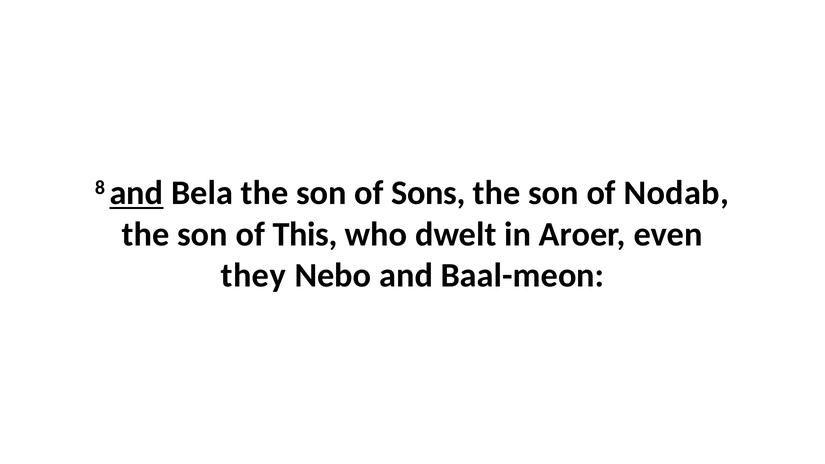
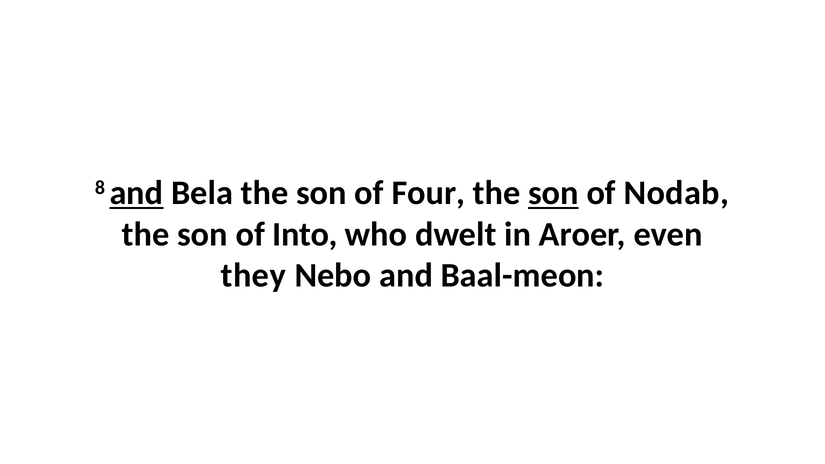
Sons: Sons -> Four (428, 193)
son underline: none -> present (553, 193)
This: This -> Into (305, 234)
